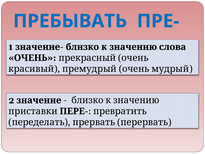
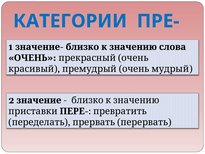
ПРЕБЫВАТЬ: ПРЕБЫВАТЬ -> КАТЕГОРИИ (70, 21)
